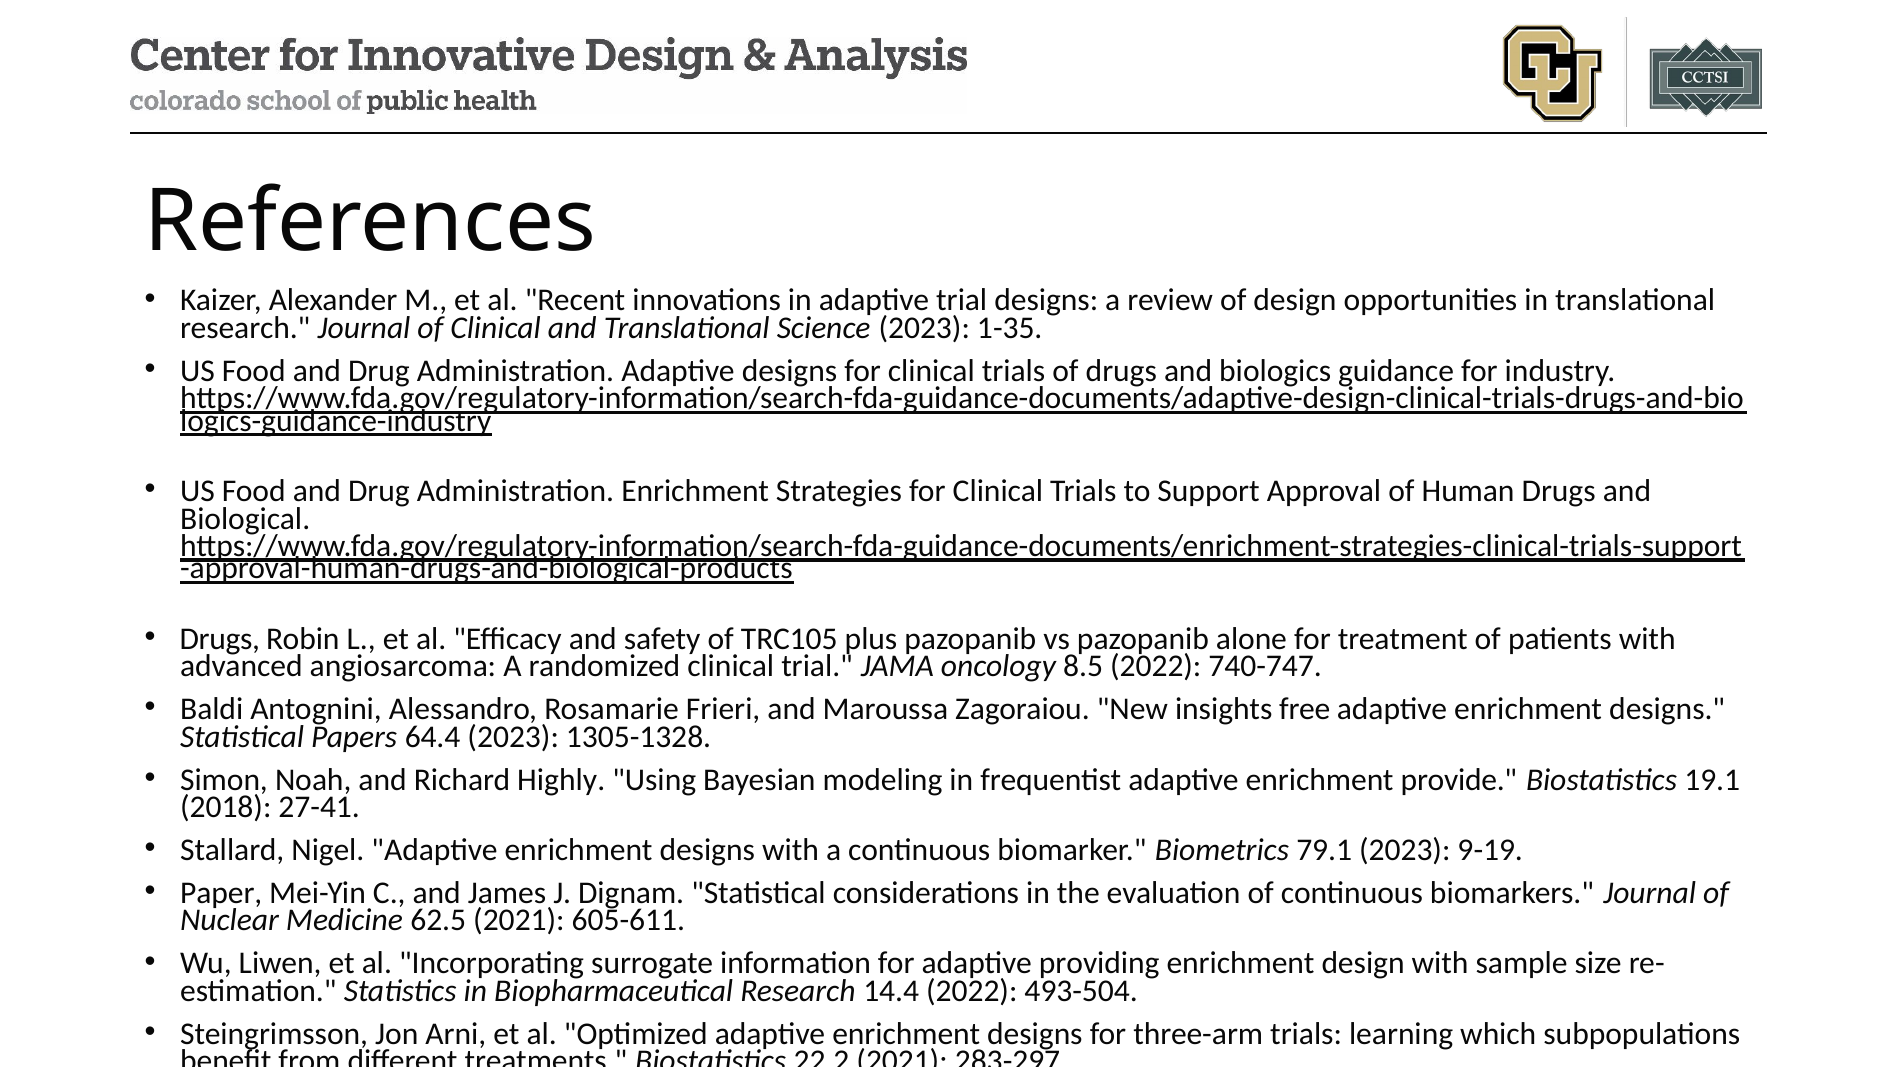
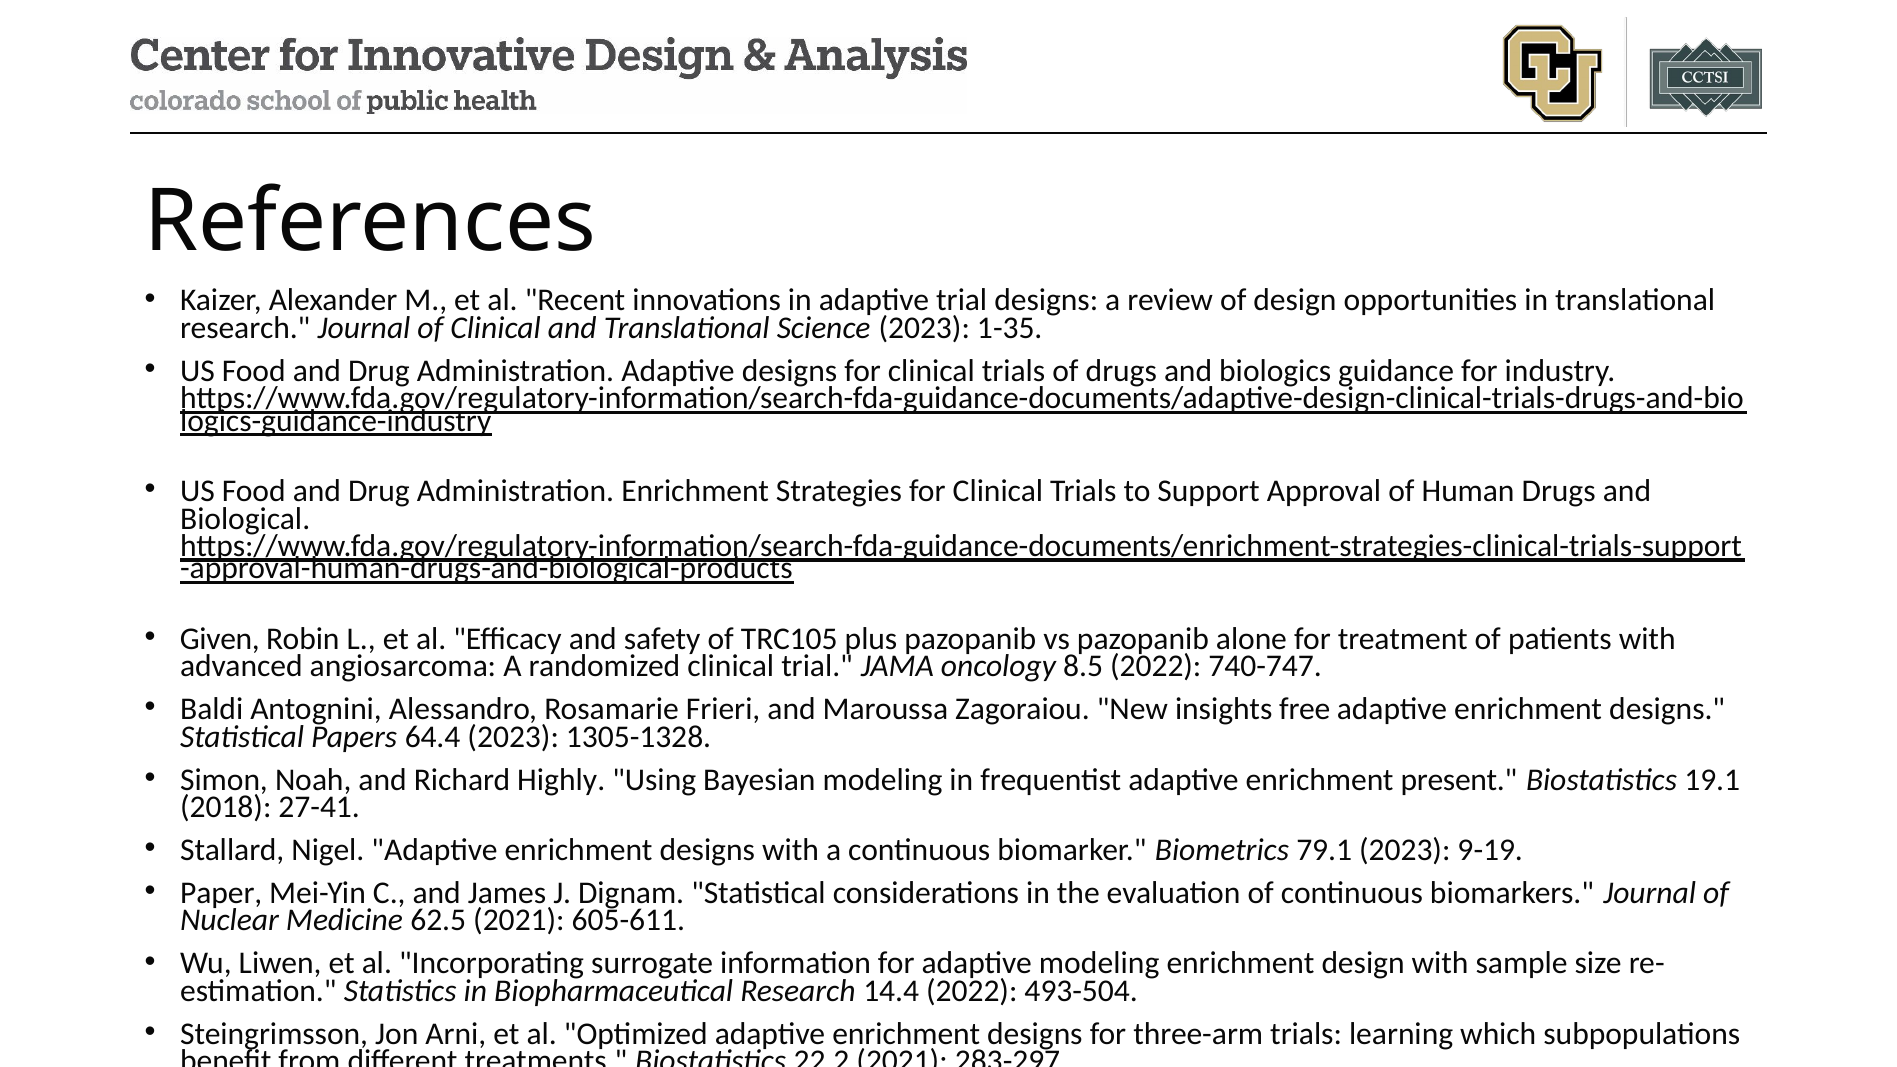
Drugs: Drugs -> Given (220, 639)
provide: provide -> present (1459, 780)
adaptive providing: providing -> modeling (1099, 964)
